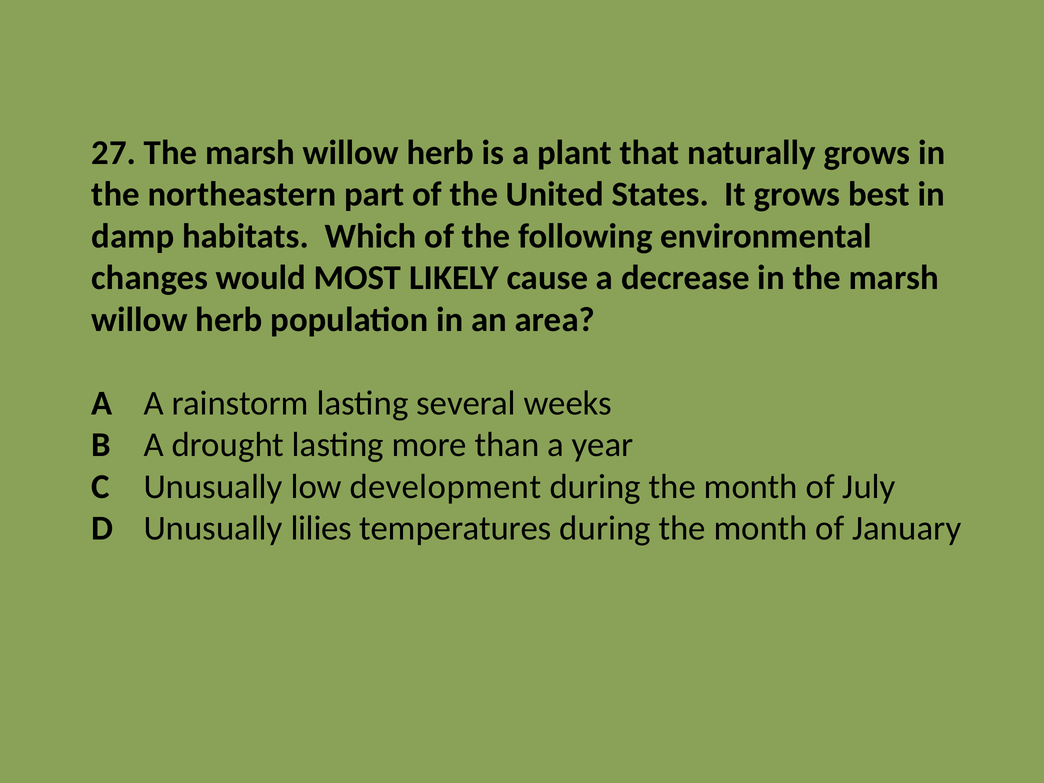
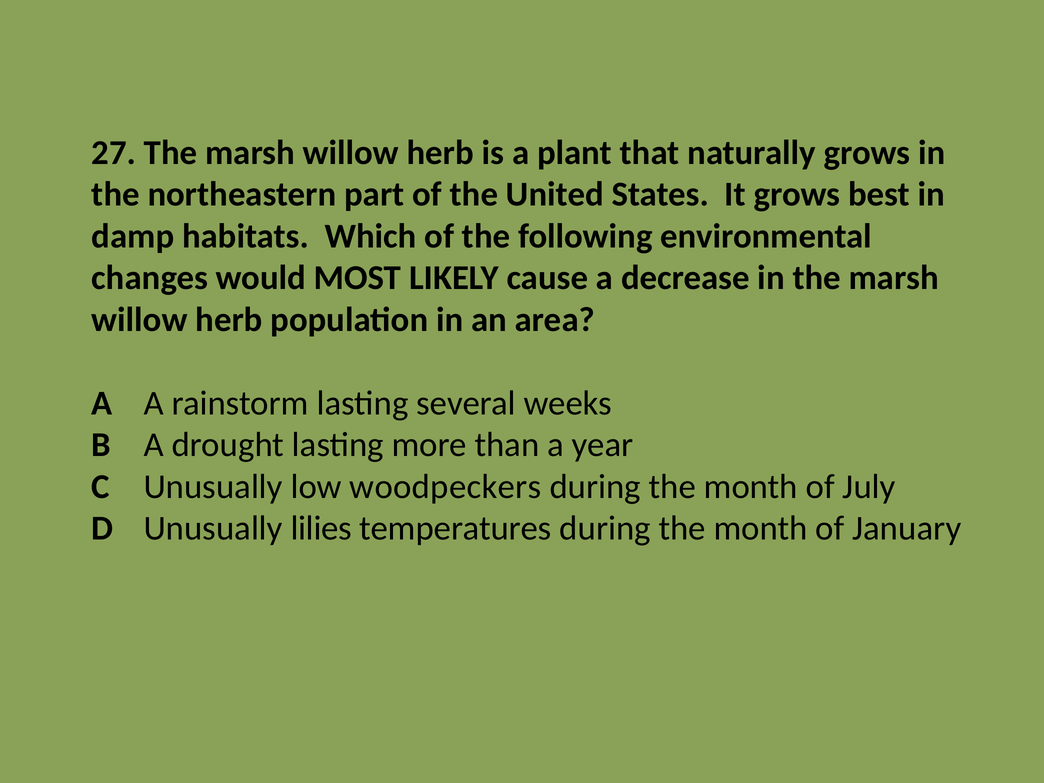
development: development -> woodpeckers (445, 487)
